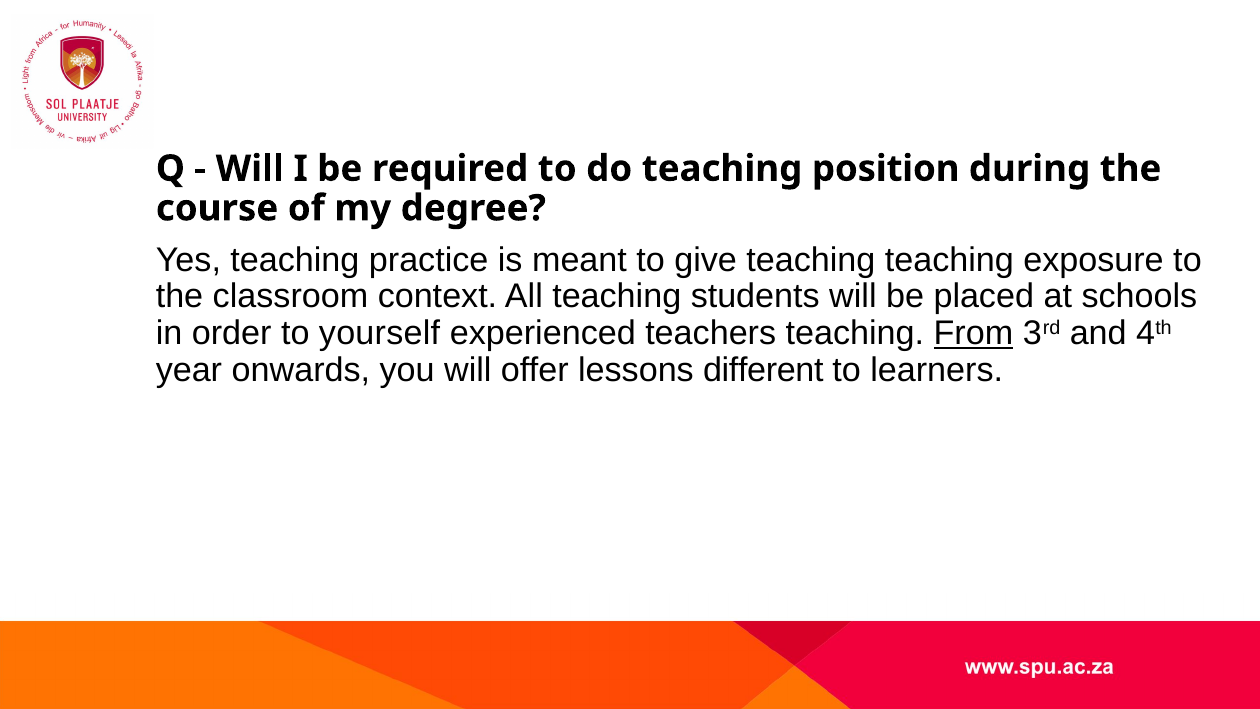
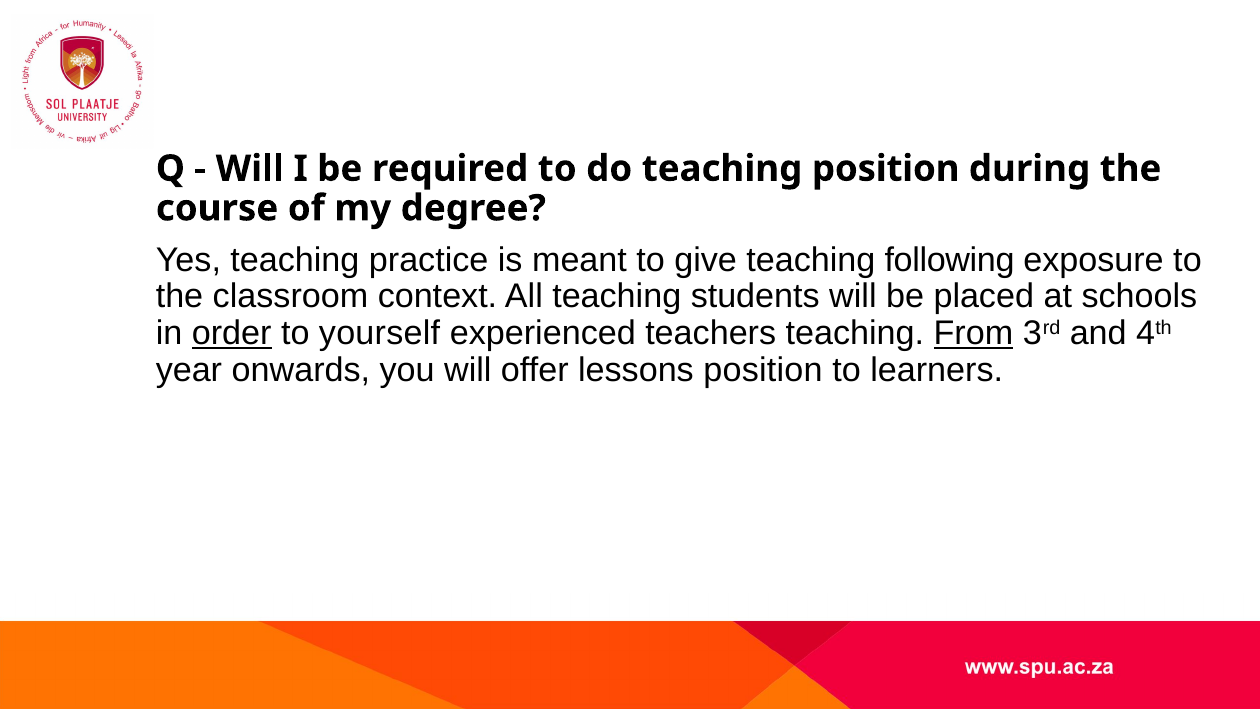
teaching teaching: teaching -> following (950, 260)
order underline: none -> present (232, 334)
lessons different: different -> position (763, 370)
